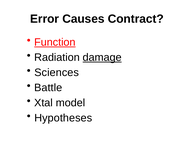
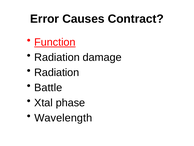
damage underline: present -> none (102, 57)
Sciences: Sciences -> Radiation (57, 72)
model: model -> phase (70, 102)
Hypotheses: Hypotheses -> Wavelength (63, 118)
